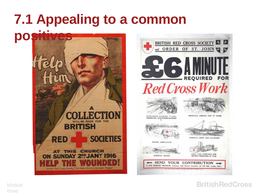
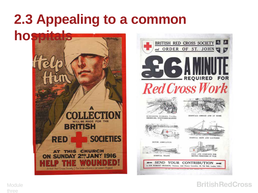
7.1: 7.1 -> 2.3 (23, 20)
positives: positives -> hospitals (43, 36)
